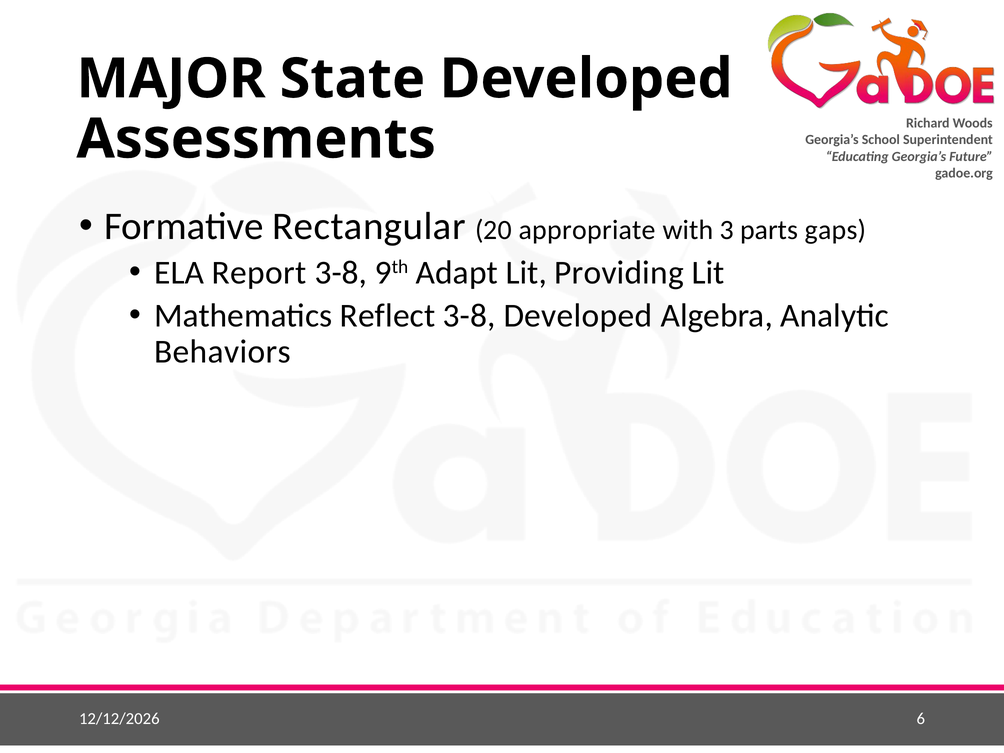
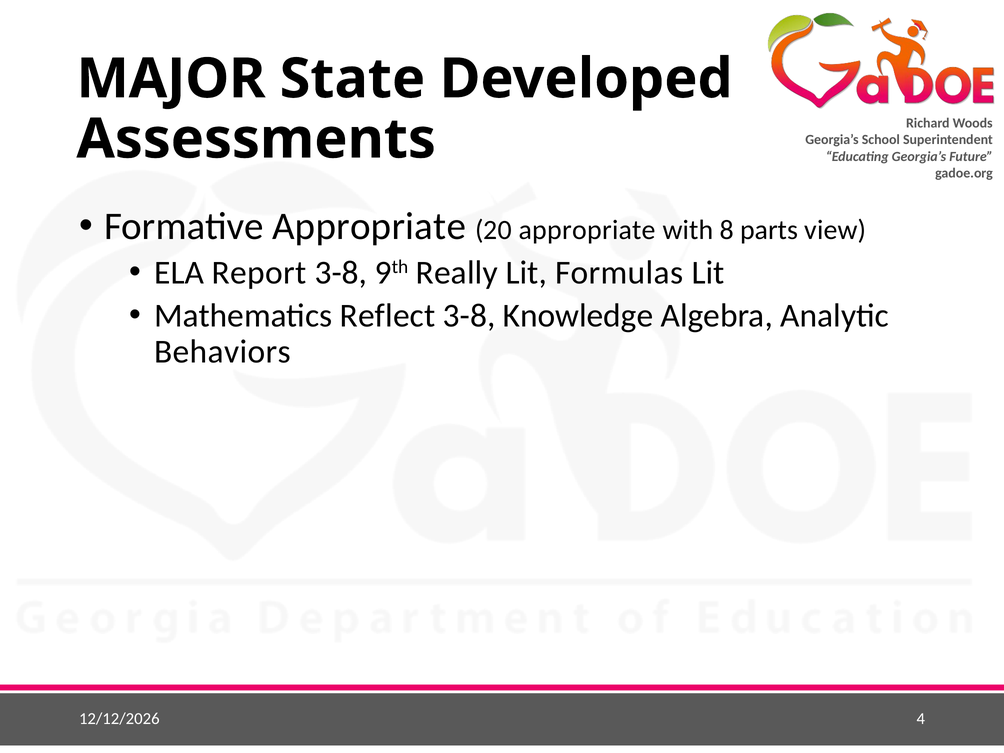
Formative Rectangular: Rectangular -> Appropriate (369, 226)
3: 3 -> 8 (727, 230)
gaps: gaps -> view (835, 230)
Adapt: Adapt -> Really (457, 272)
Providing: Providing -> Formulas (619, 272)
3-8 Developed: Developed -> Knowledge (578, 316)
6: 6 -> 4 (921, 719)
